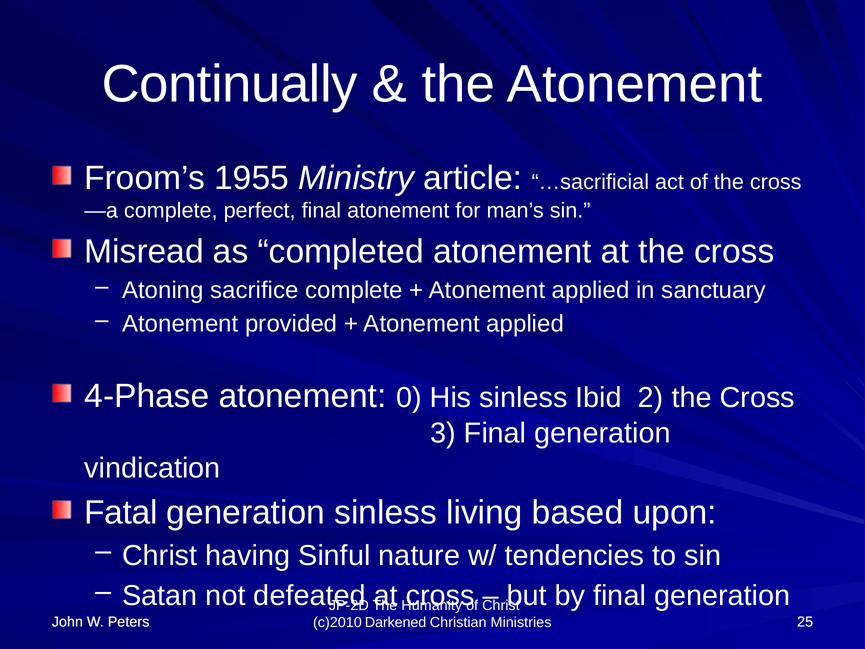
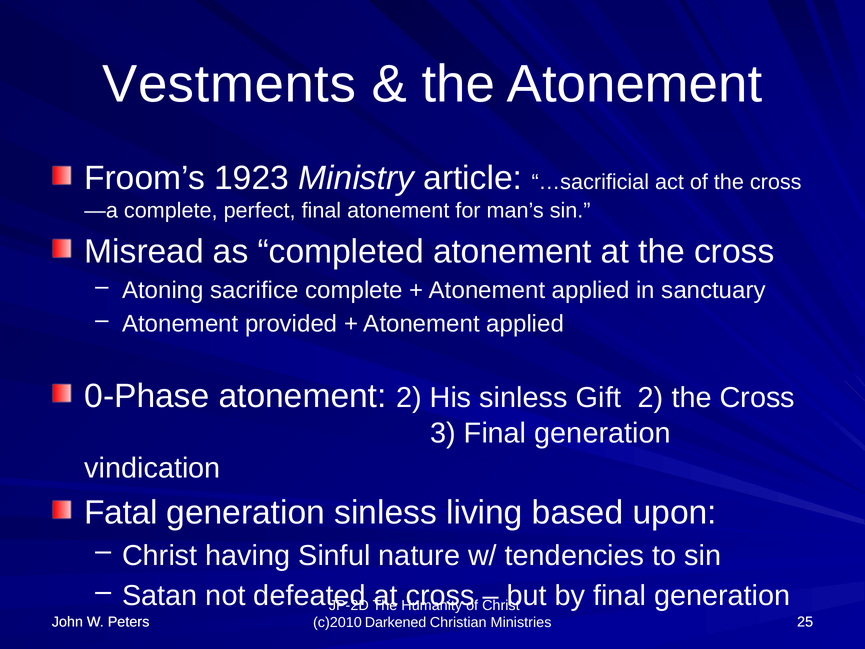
Continually: Continually -> Vestments (229, 84)
1955: 1955 -> 1923 (252, 178)
4-Phase: 4-Phase -> 0-Phase (147, 396)
atonement 0: 0 -> 2 (409, 398)
Ibid: Ibid -> Gift (599, 398)
